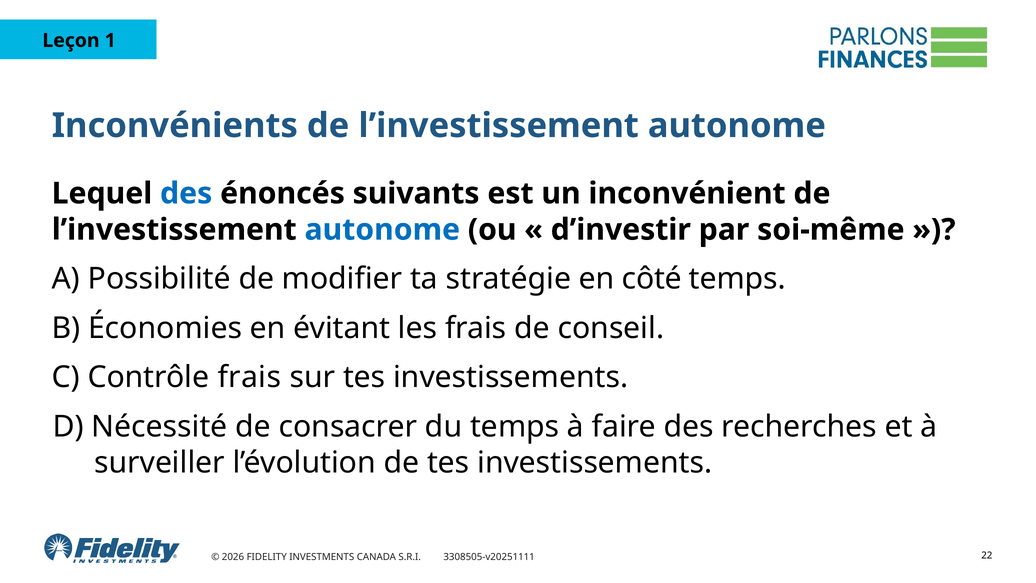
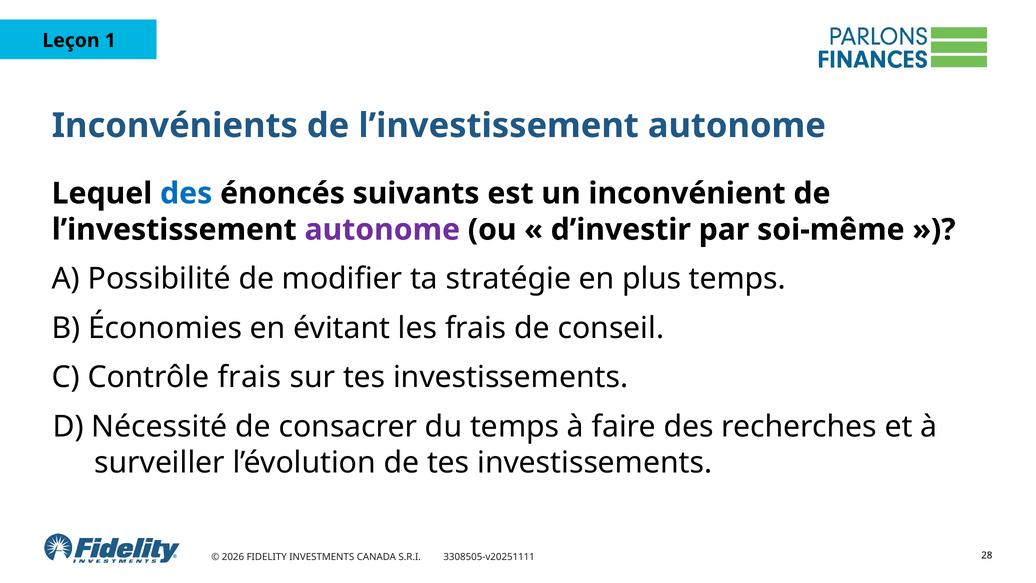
autonome colour: blue -> purple (382, 230)
côté: côté -> plus (652, 279)
22: 22 -> 28 (987, 555)
